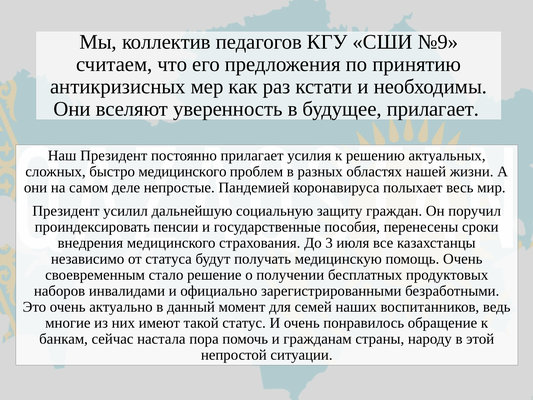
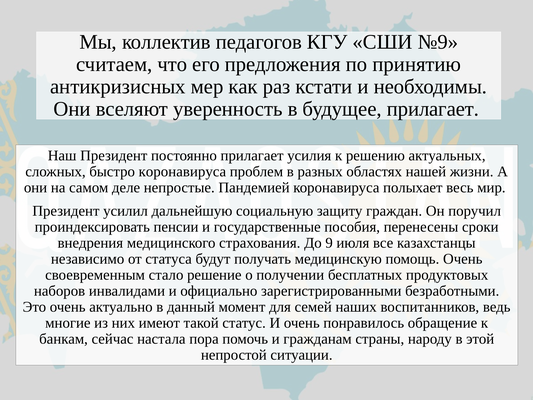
быстро медицинского: медицинского -> коронавируса (182, 171)
3: 3 -> 9 (329, 243)
